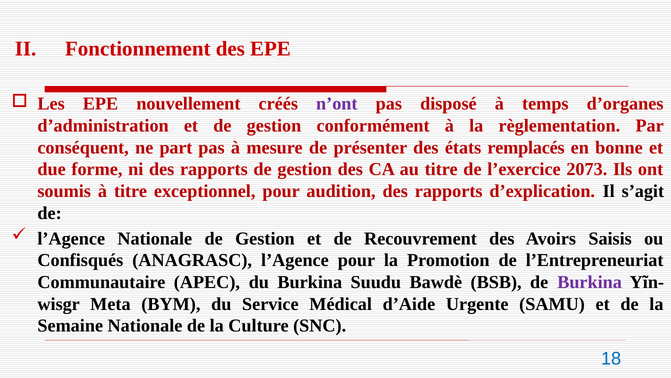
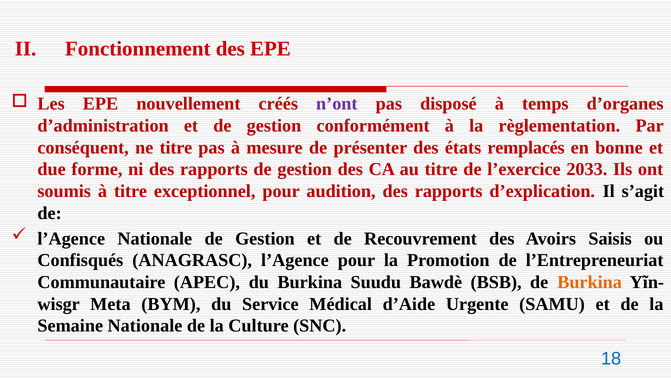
ne part: part -> titre (176, 147)
2073: 2073 -> 2033 (587, 169)
Burkina colour: purple -> orange (590, 282)
